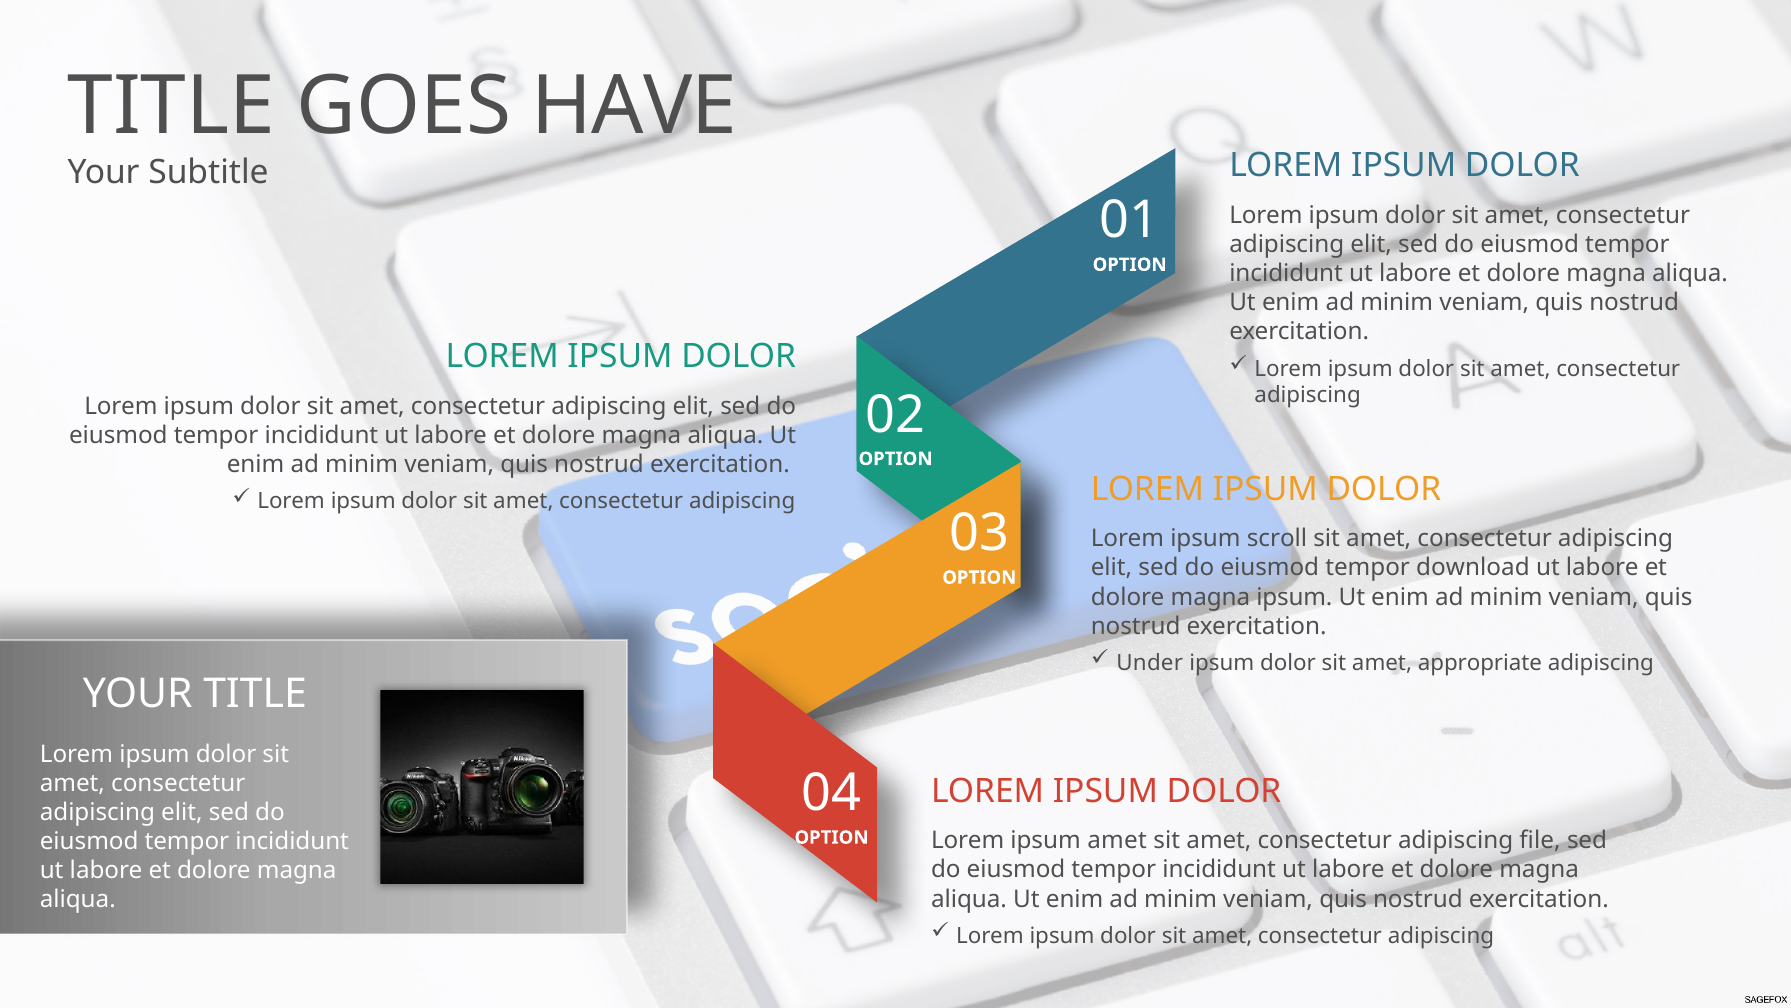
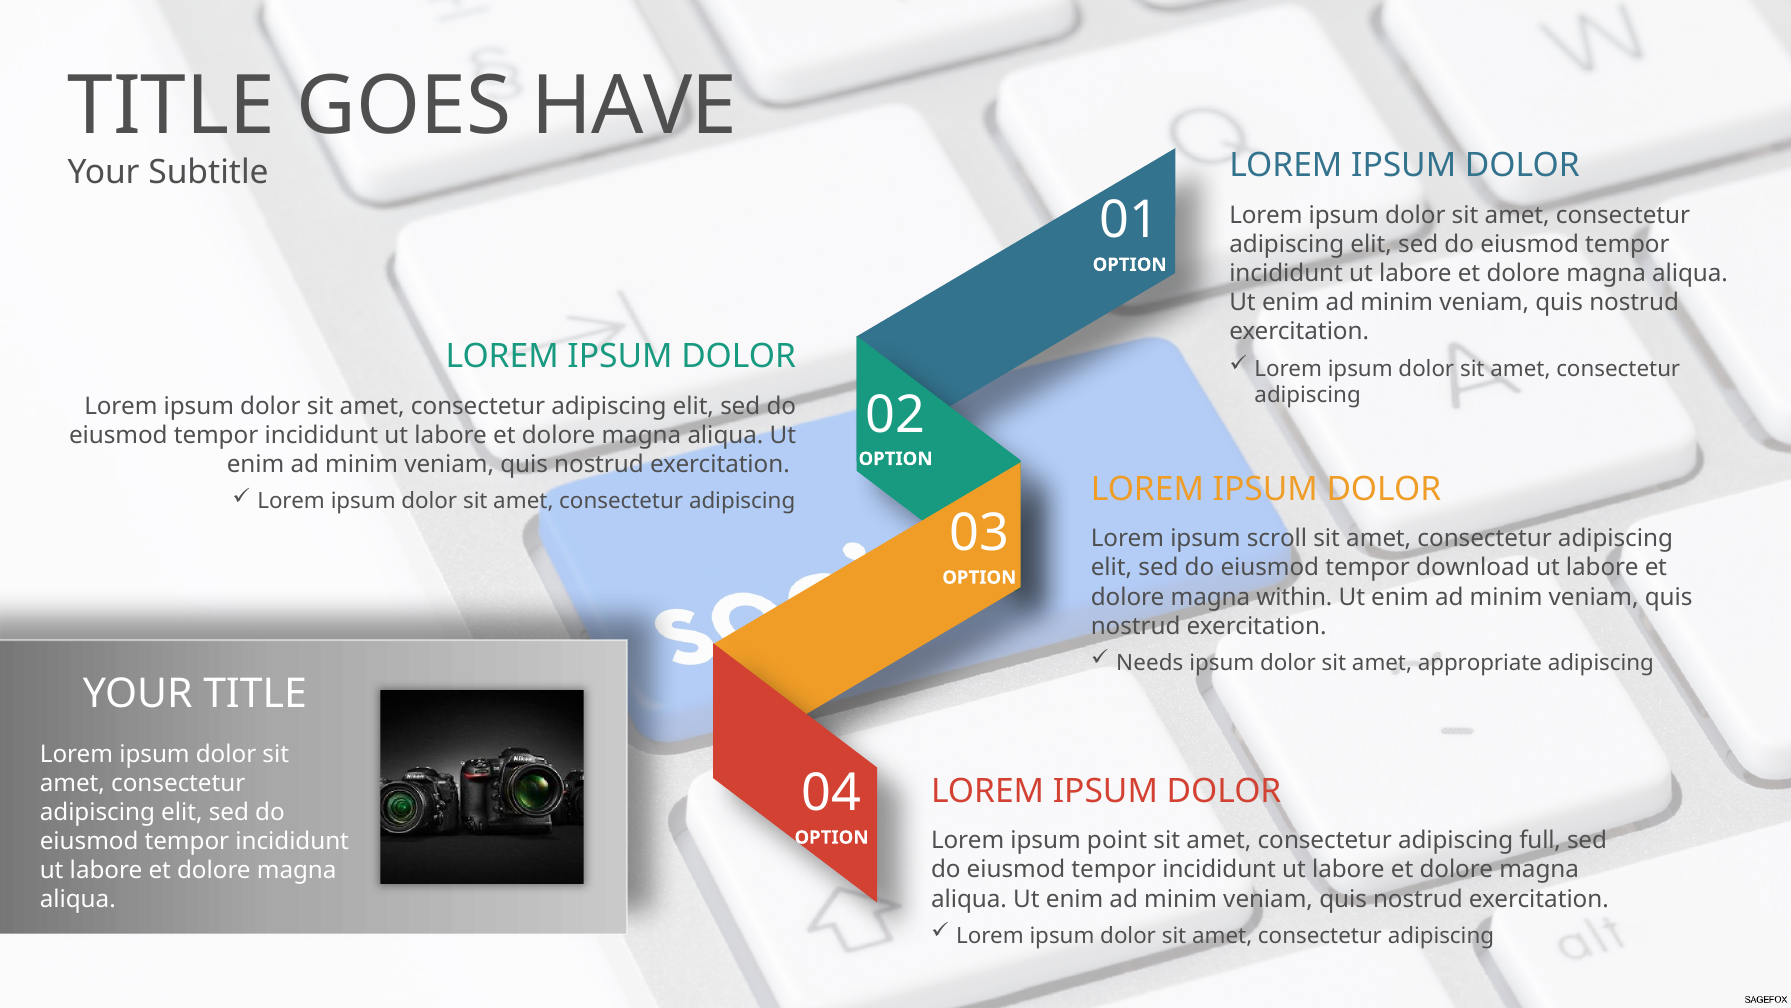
magna ipsum: ipsum -> within (1294, 597)
Under: Under -> Needs (1150, 663)
ipsum amet: amet -> point (1117, 840)
file: file -> full (1540, 840)
